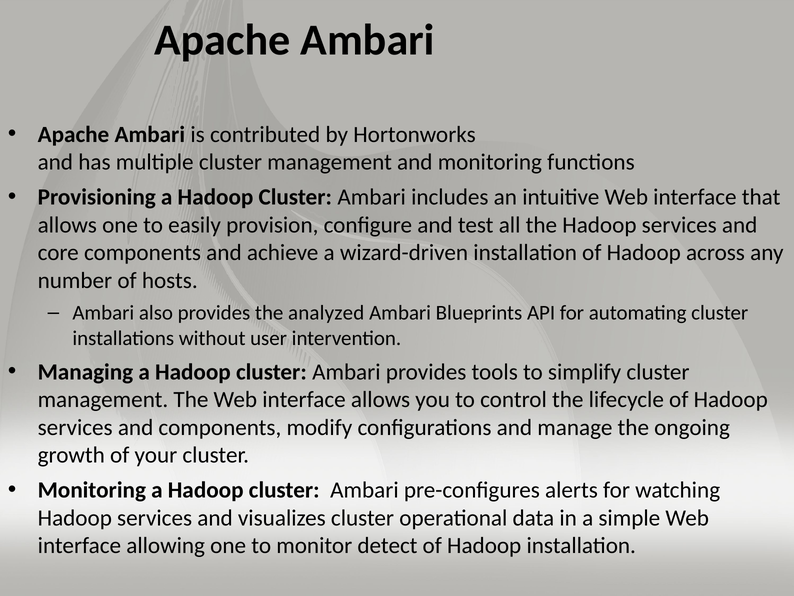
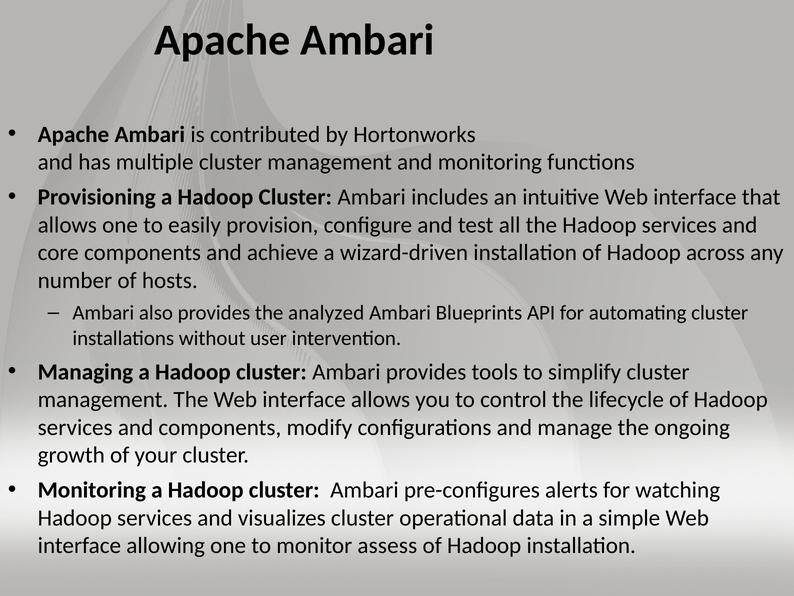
detect: detect -> assess (387, 545)
